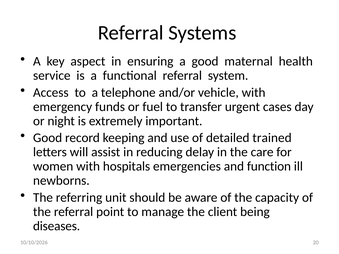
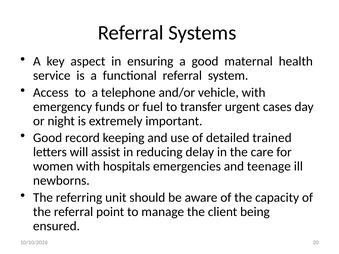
function: function -> teenage (269, 166)
diseases: diseases -> ensured (56, 226)
